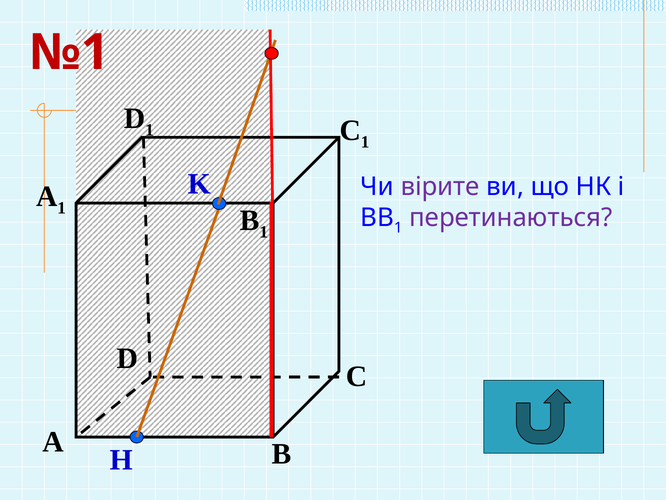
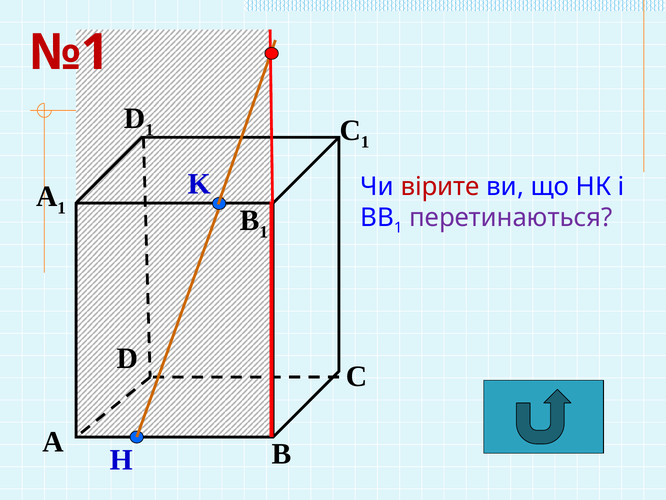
вірите colour: purple -> red (440, 186)
